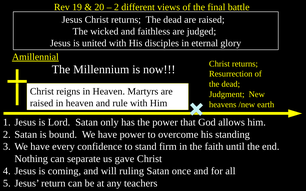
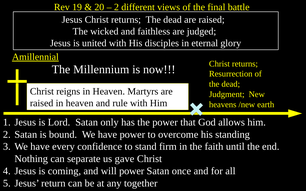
will ruling: ruling -> power (132, 171)
teachers: teachers -> together (141, 184)
